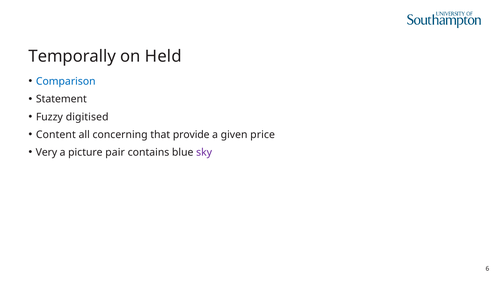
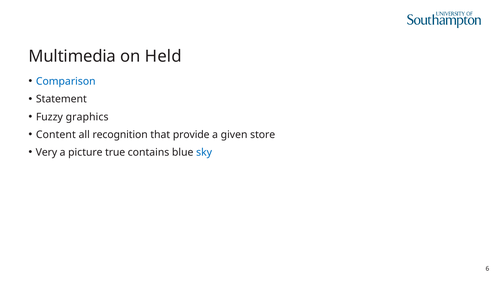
Temporally: Temporally -> Multimedia (72, 56)
digitised: digitised -> graphics (87, 117)
concerning: concerning -> recognition (120, 134)
price: price -> store (263, 134)
pair: pair -> true (115, 152)
sky colour: purple -> blue (204, 152)
